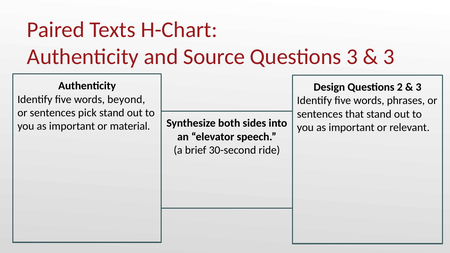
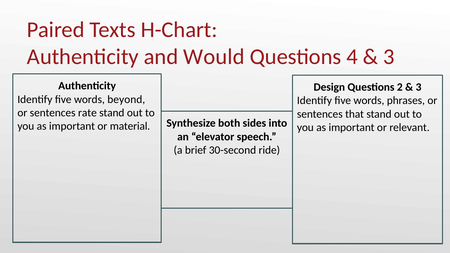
Source: Source -> Would (214, 57)
Questions 3: 3 -> 4 (352, 57)
pick: pick -> rate (87, 113)
